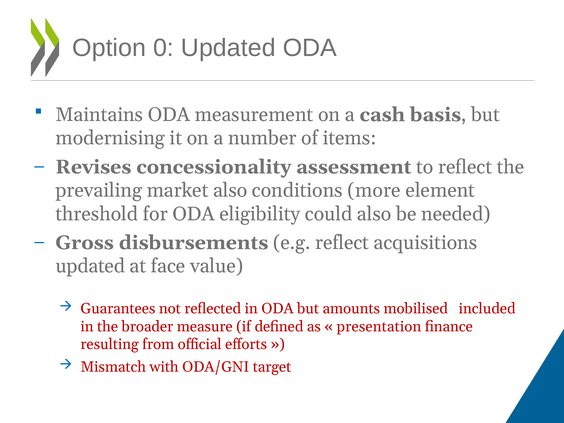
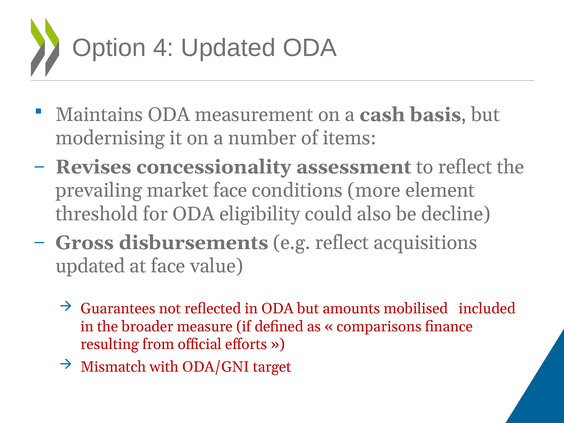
0: 0 -> 4 (163, 48)
market also: also -> face (230, 190)
needed: needed -> decline (456, 214)
presentation: presentation -> comparisons (379, 327)
